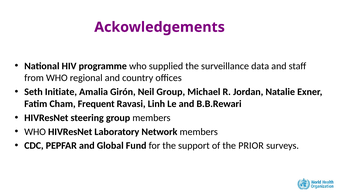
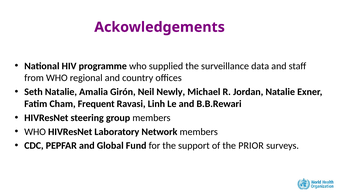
Seth Initiate: Initiate -> Natalie (61, 92)
Neil Group: Group -> Newly (171, 92)
